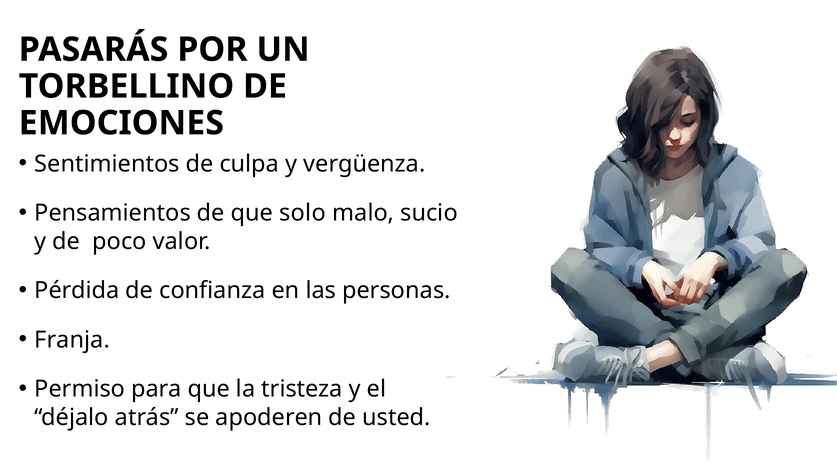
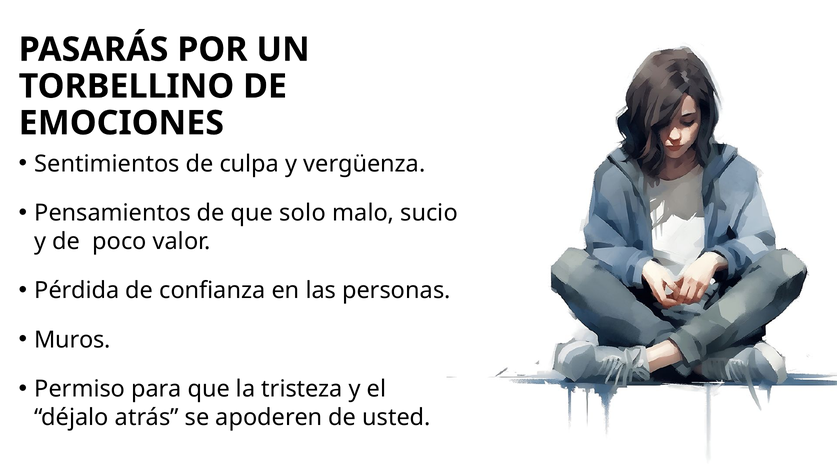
Franja: Franja -> Muros (72, 340)
